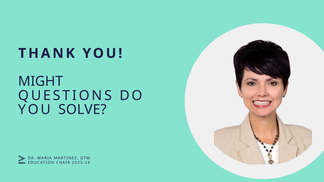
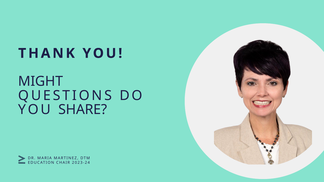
SOLVE: SOLVE -> SHARE (83, 110)
